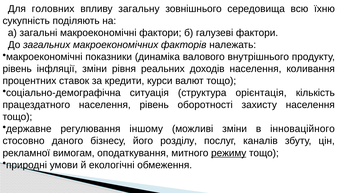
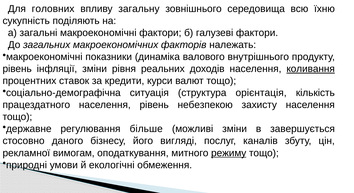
коливання underline: none -> present (311, 69)
оборотності: оборотності -> небезпекою (205, 105)
іншому: іншому -> більше (146, 129)
інноваційного: інноваційного -> завершується (303, 129)
розділу: розділу -> вигляді (179, 141)
